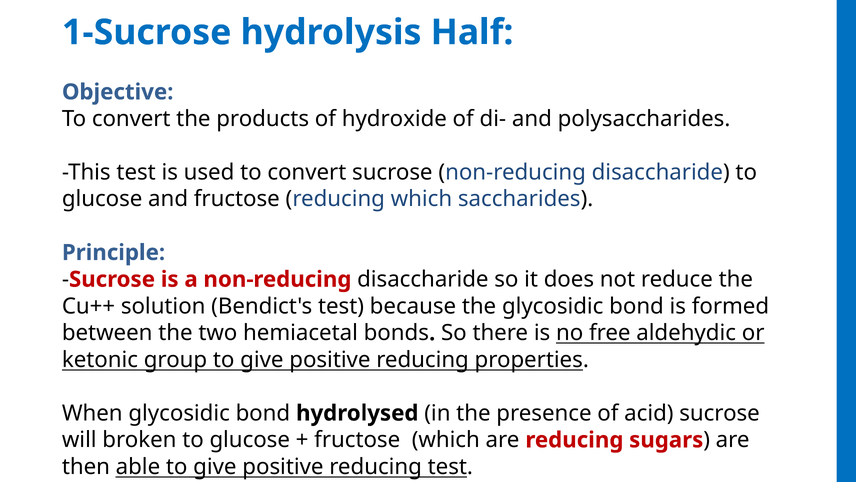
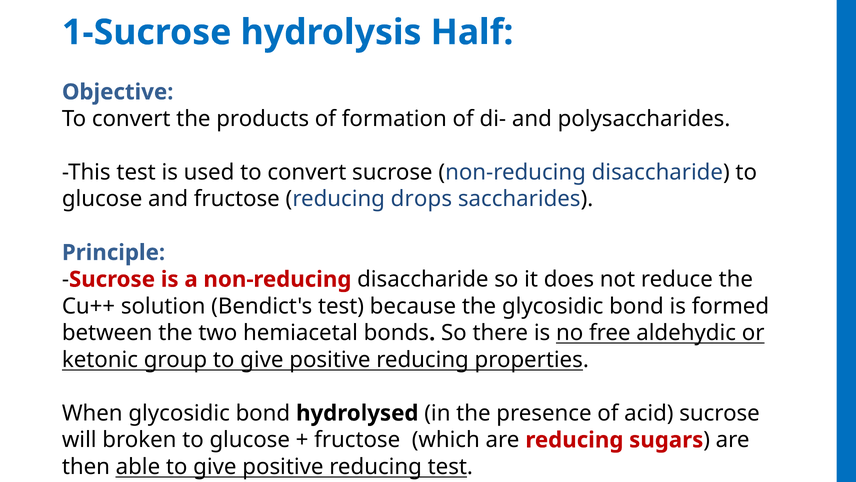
hydroxide: hydroxide -> formation (394, 119)
reducing which: which -> drops (421, 199)
